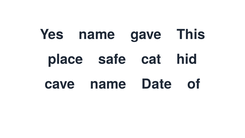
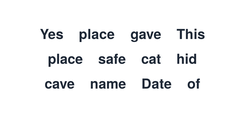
Yes name: name -> place (97, 34)
